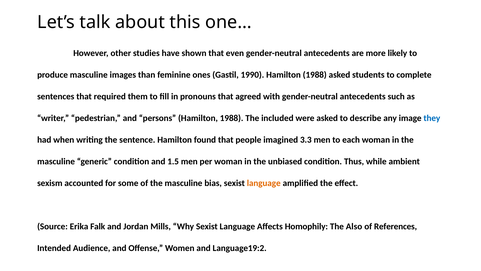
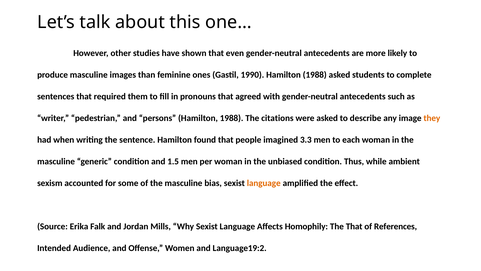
included: included -> citations (277, 118)
they colour: blue -> orange (432, 118)
The Also: Also -> That (354, 226)
